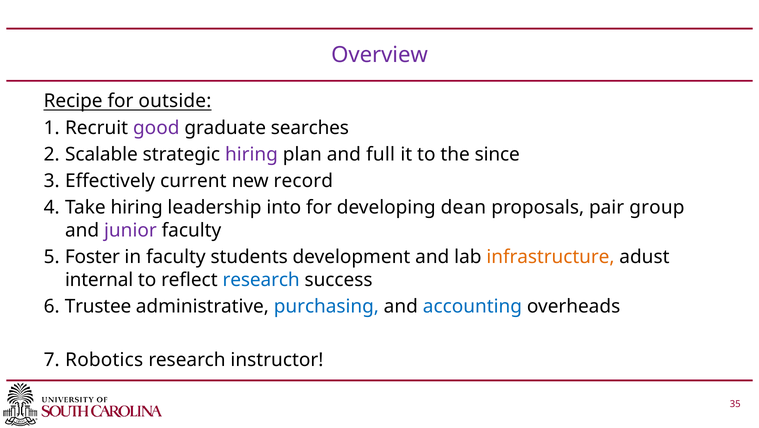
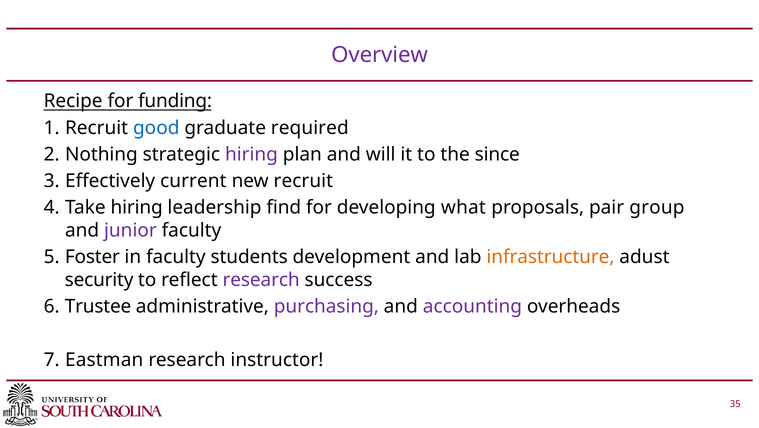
outside: outside -> funding (175, 101)
good colour: purple -> blue (156, 128)
searches: searches -> required (310, 128)
Scalable: Scalable -> Nothing (101, 154)
full: full -> will (381, 154)
new record: record -> recruit (303, 181)
into: into -> find (284, 208)
dean: dean -> what (463, 208)
internal: internal -> security (99, 280)
research colour: blue -> purple (261, 280)
purchasing colour: blue -> purple (326, 307)
accounting colour: blue -> purple (472, 307)
Robotics: Robotics -> Eastman (104, 360)
